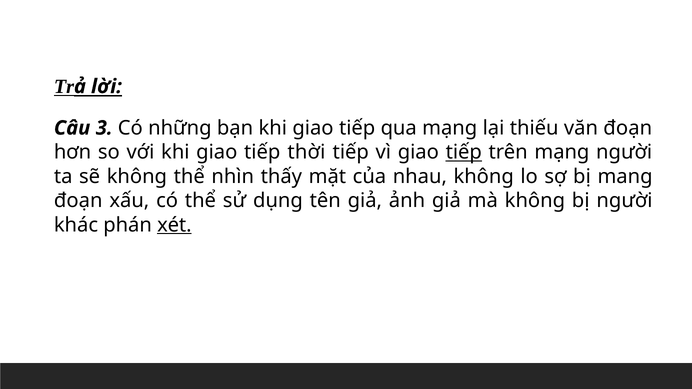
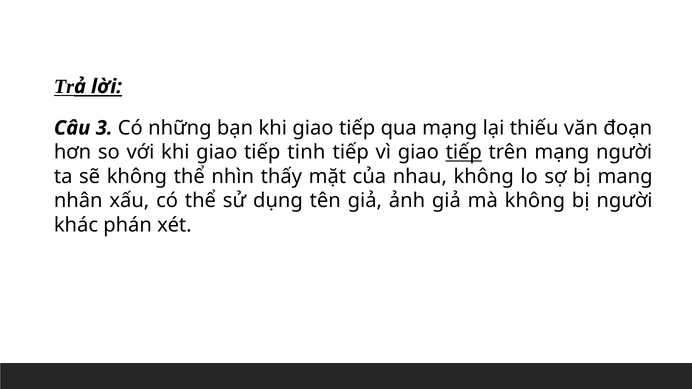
thời: thời -> tinh (306, 152)
đoạn: đoạn -> nhân (78, 201)
xét underline: present -> none (174, 225)
